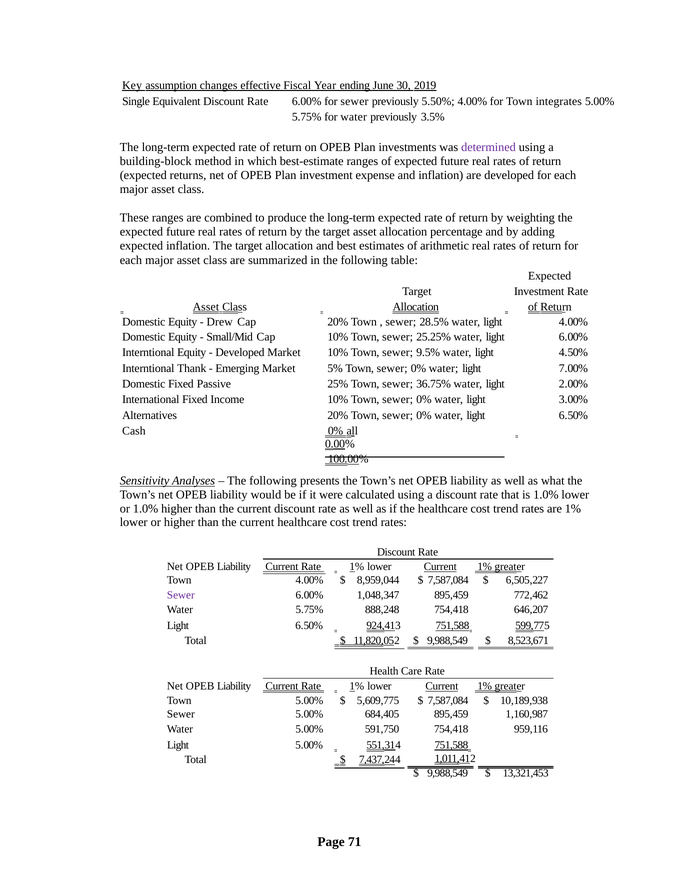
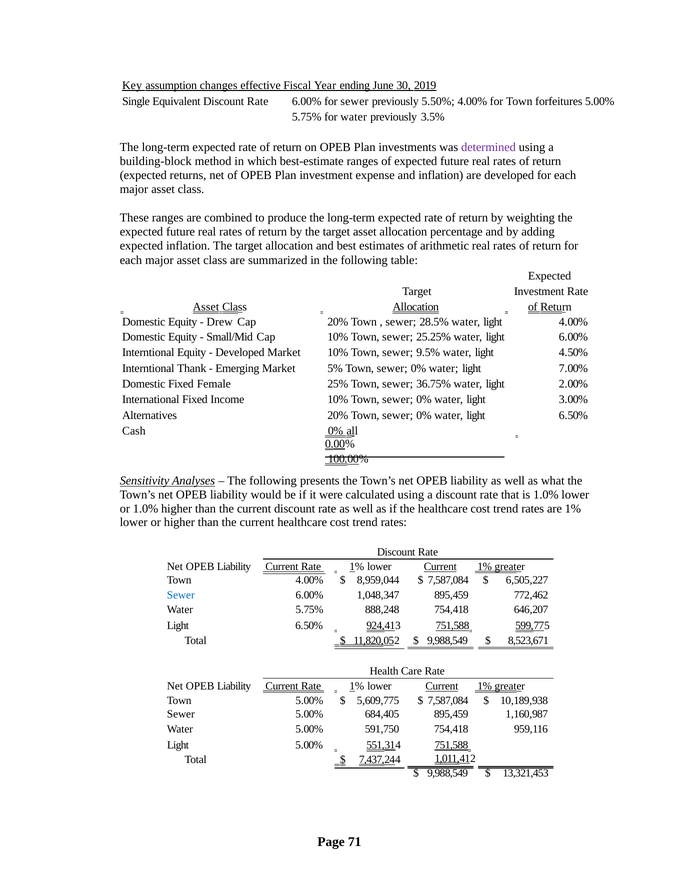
integrates: integrates -> forfeitures (559, 101)
Passive: Passive -> Female (214, 384)
Sewer colour: purple -> blue (181, 595)
